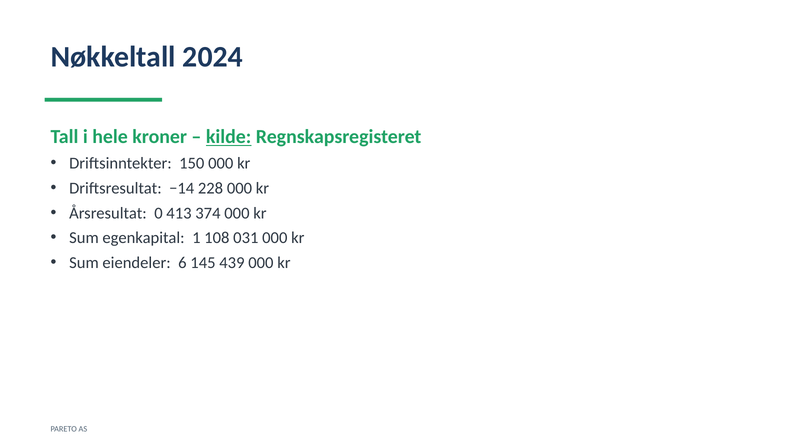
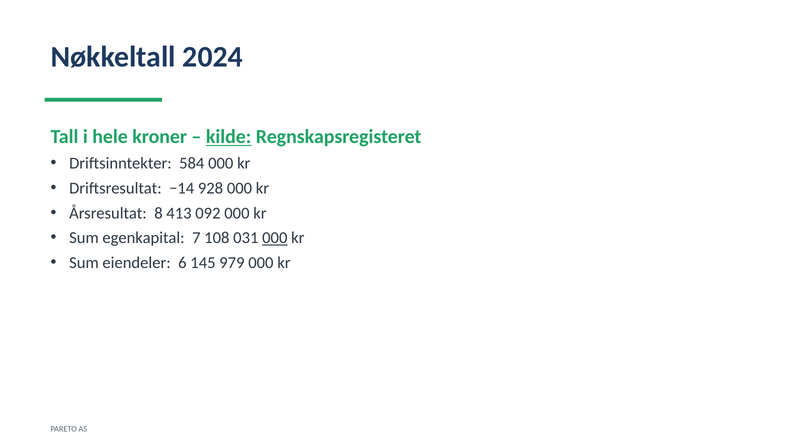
150: 150 -> 584 (192, 163)
228: 228 -> 928 (211, 188)
0: 0 -> 8 (158, 213)
374: 374 -> 092 (208, 213)
1: 1 -> 7 (196, 238)
000 underline: none -> present (275, 238)
439: 439 -> 979 (232, 263)
